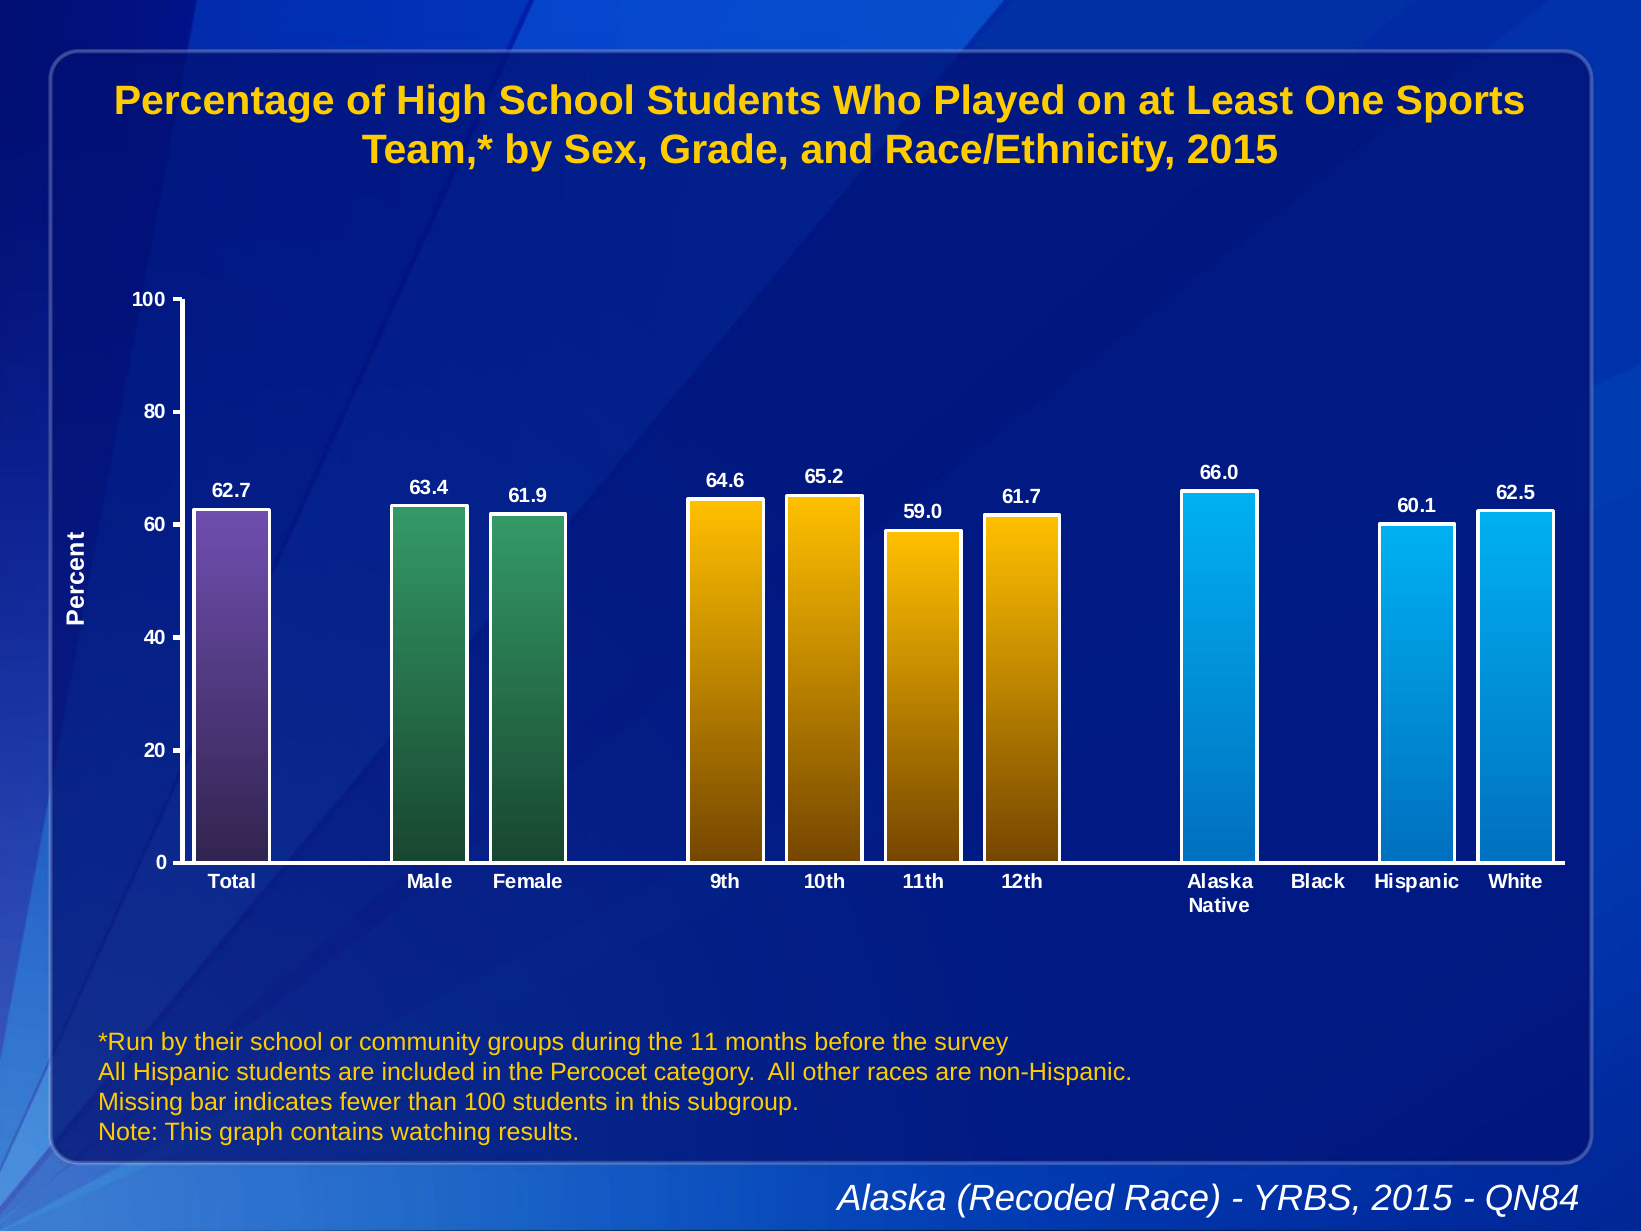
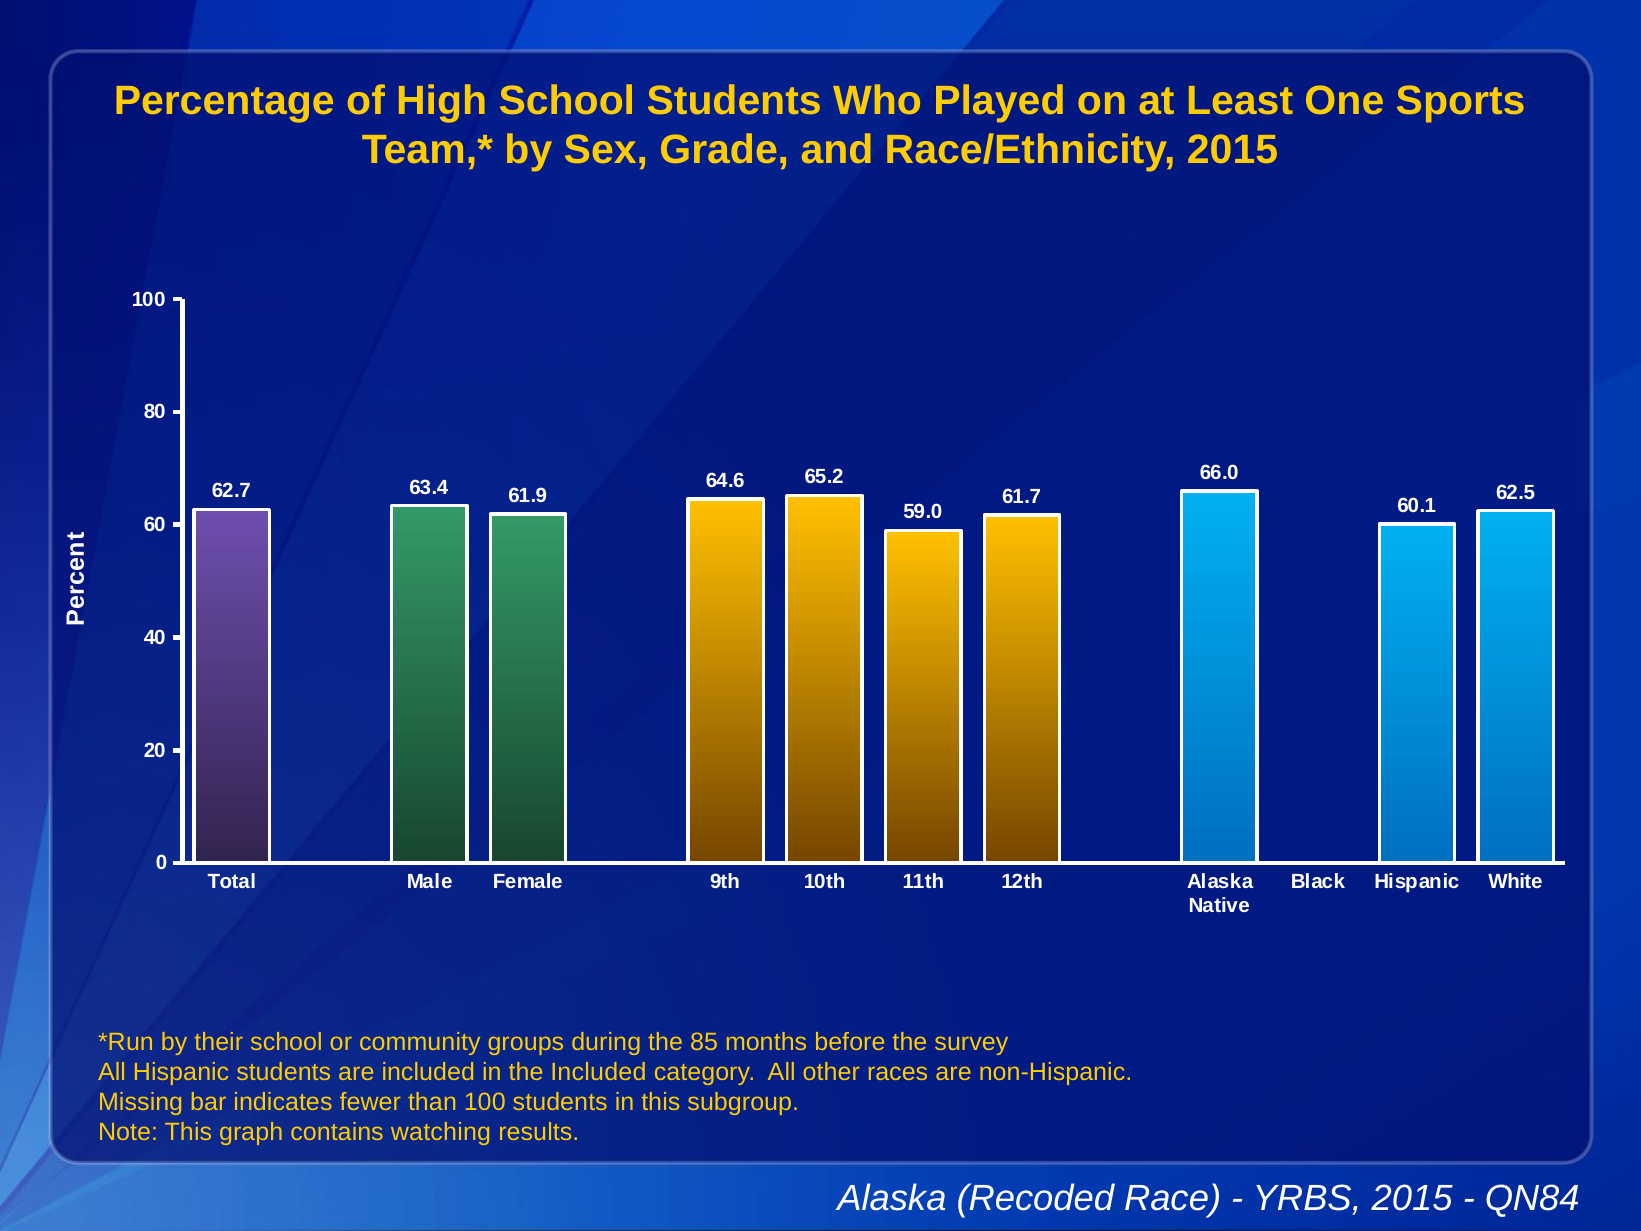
11: 11 -> 85 (704, 1042)
the Percocet: Percocet -> Included (598, 1072)
